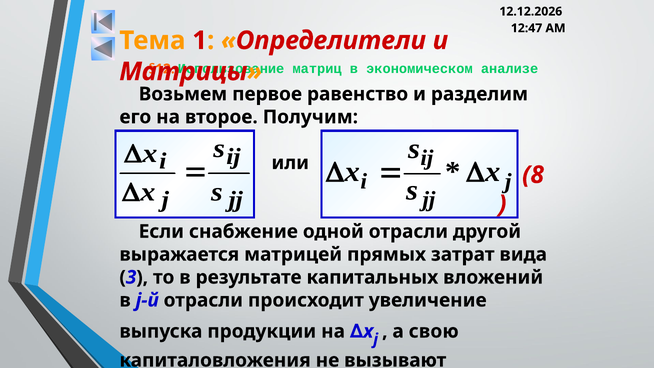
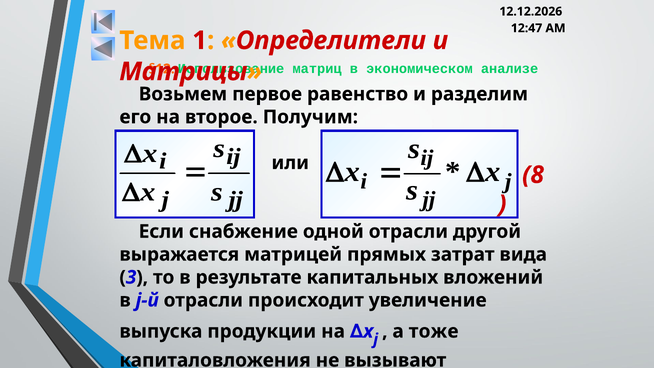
свою: свою -> тоже (434, 331)
